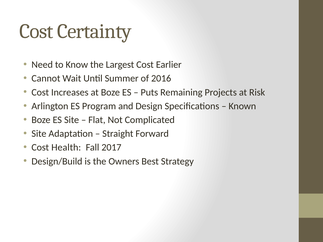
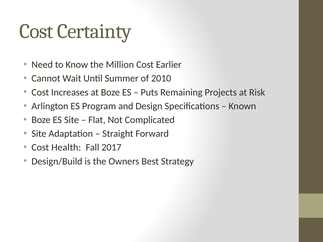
Largest: Largest -> Million (120, 65)
2016: 2016 -> 2010 (161, 79)
